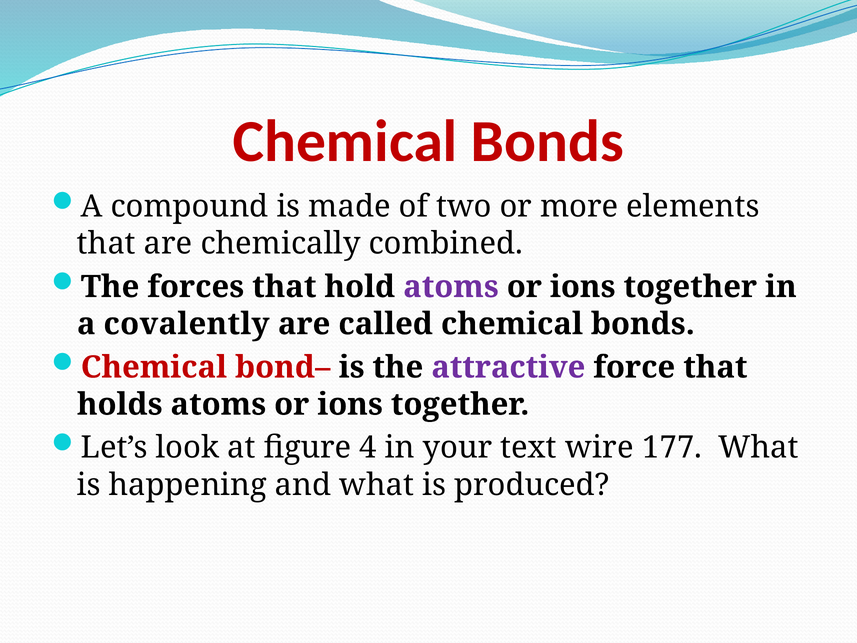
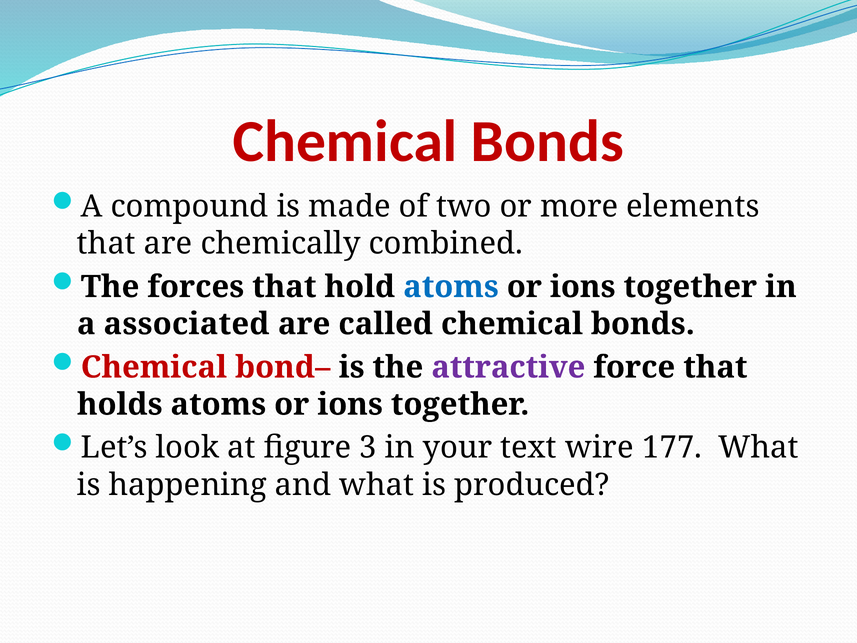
atoms colour: purple -> blue (451, 287)
covalently: covalently -> associated (187, 324)
4: 4 -> 3 (368, 448)
